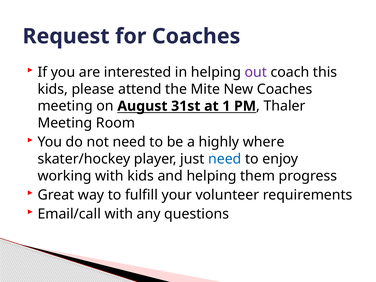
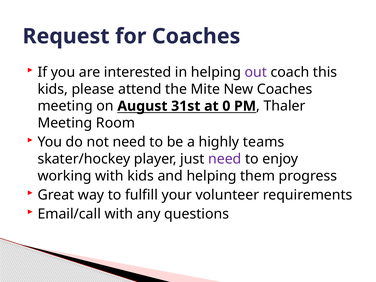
1: 1 -> 0 (226, 106)
where: where -> teams (264, 142)
need colour: blue -> purple (225, 159)
